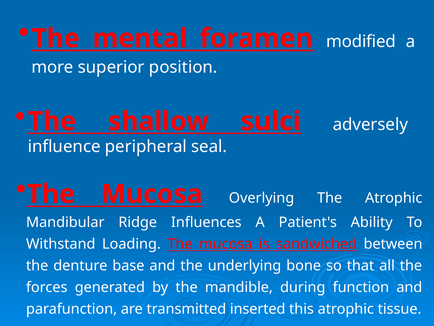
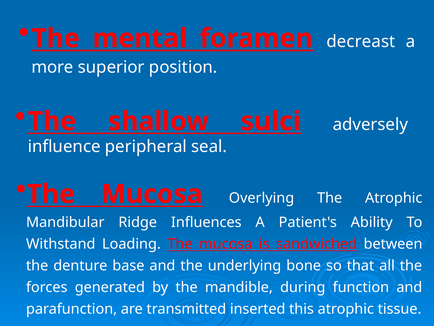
modified: modified -> decreast (361, 42)
